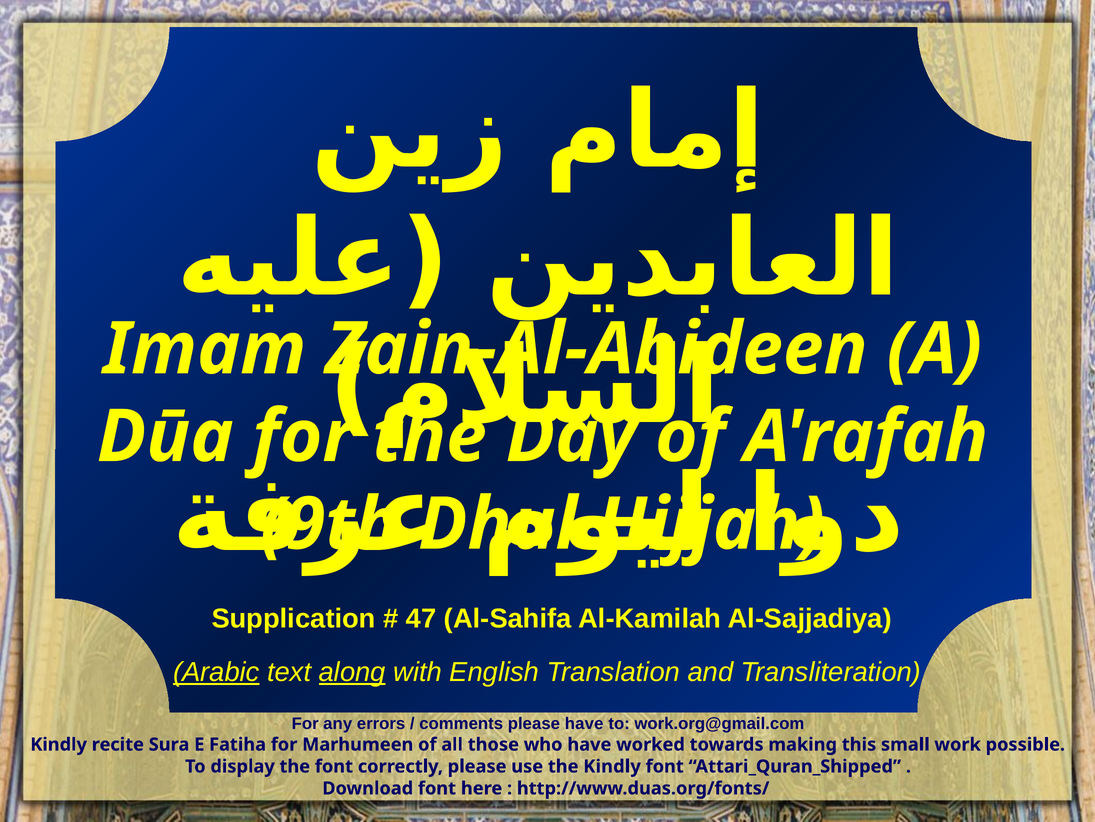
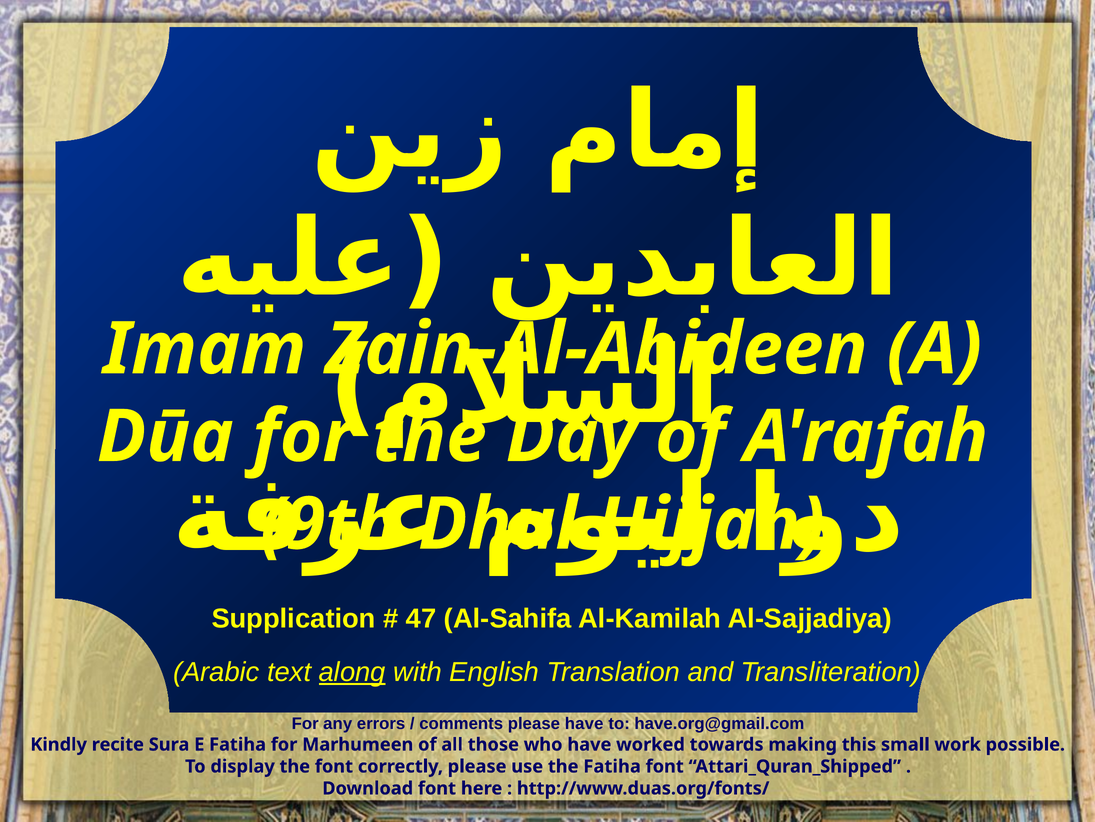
Arabic underline: present -> none (216, 672)
work.org@gmail.com: work.org@gmail.com -> have.org@gmail.com (719, 723)
the Kindly: Kindly -> Fatiha (612, 766)
